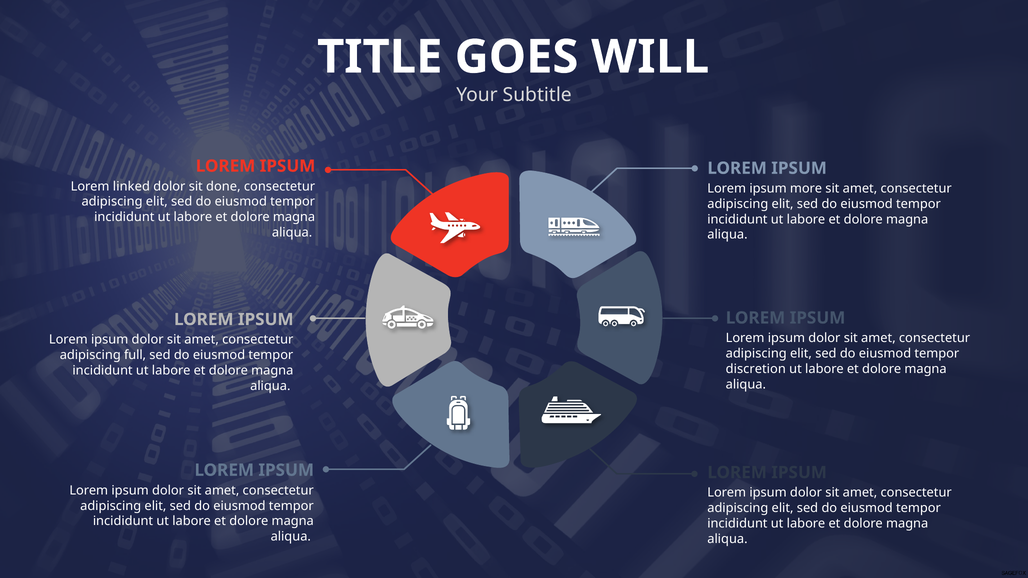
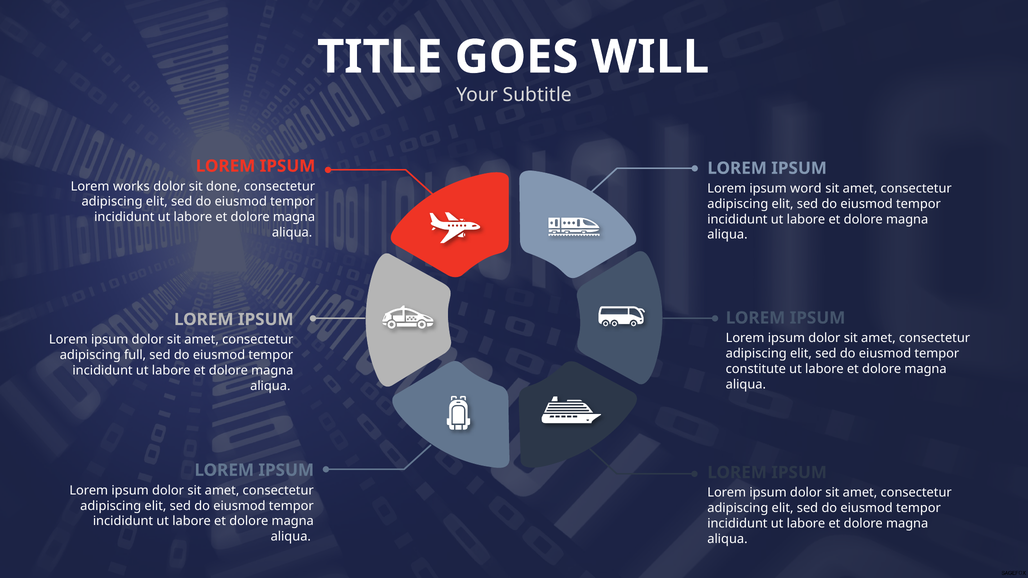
linked: linked -> works (131, 186)
more: more -> word (806, 189)
discretion: discretion -> constitute (756, 369)
